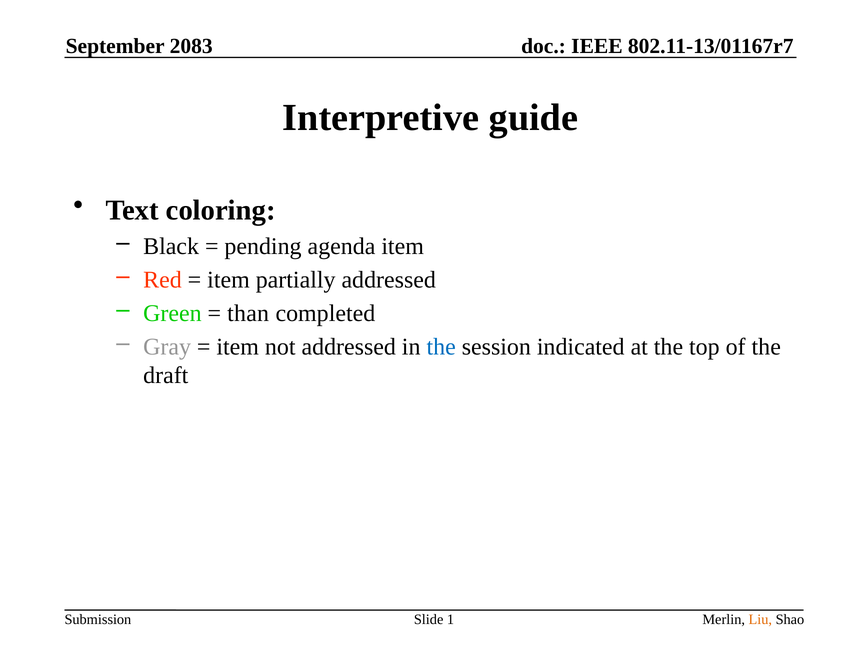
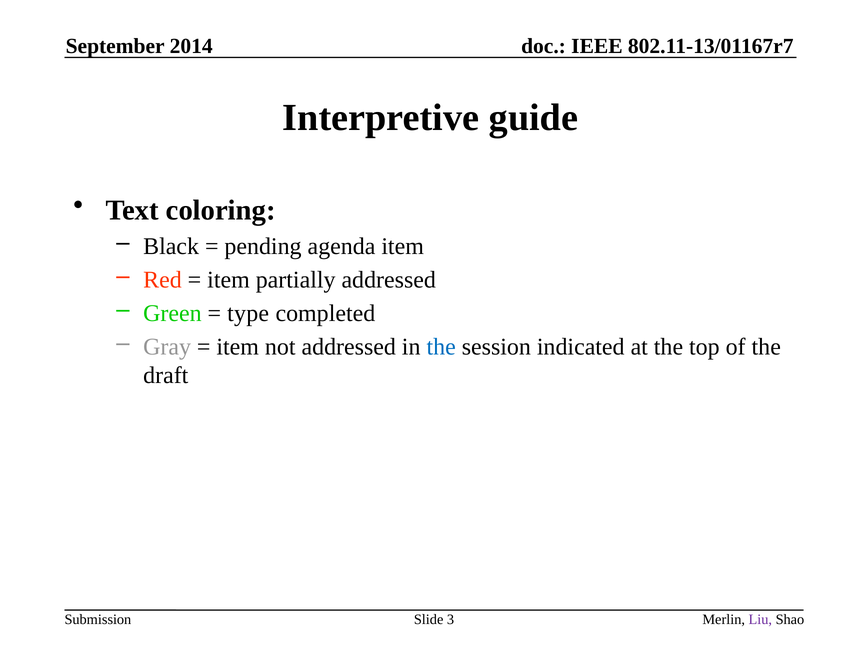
2083: 2083 -> 2014 (191, 46)
than: than -> type (248, 313)
Liu colour: orange -> purple (760, 619)
1: 1 -> 3 (451, 619)
